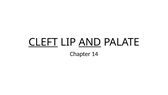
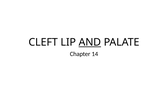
CLEFT underline: present -> none (43, 42)
